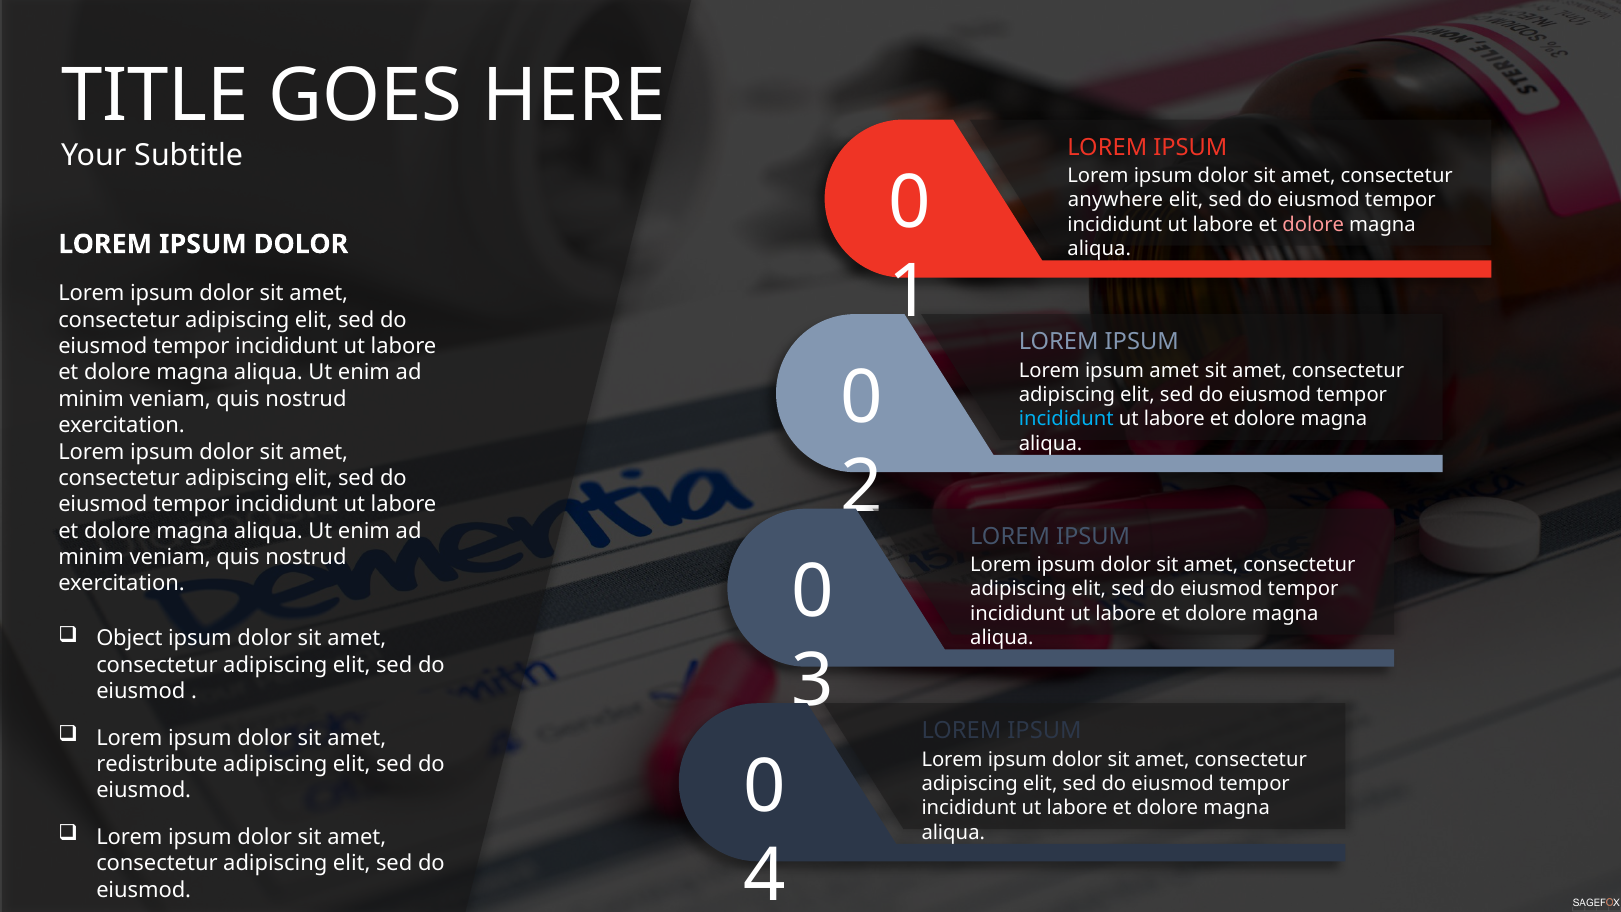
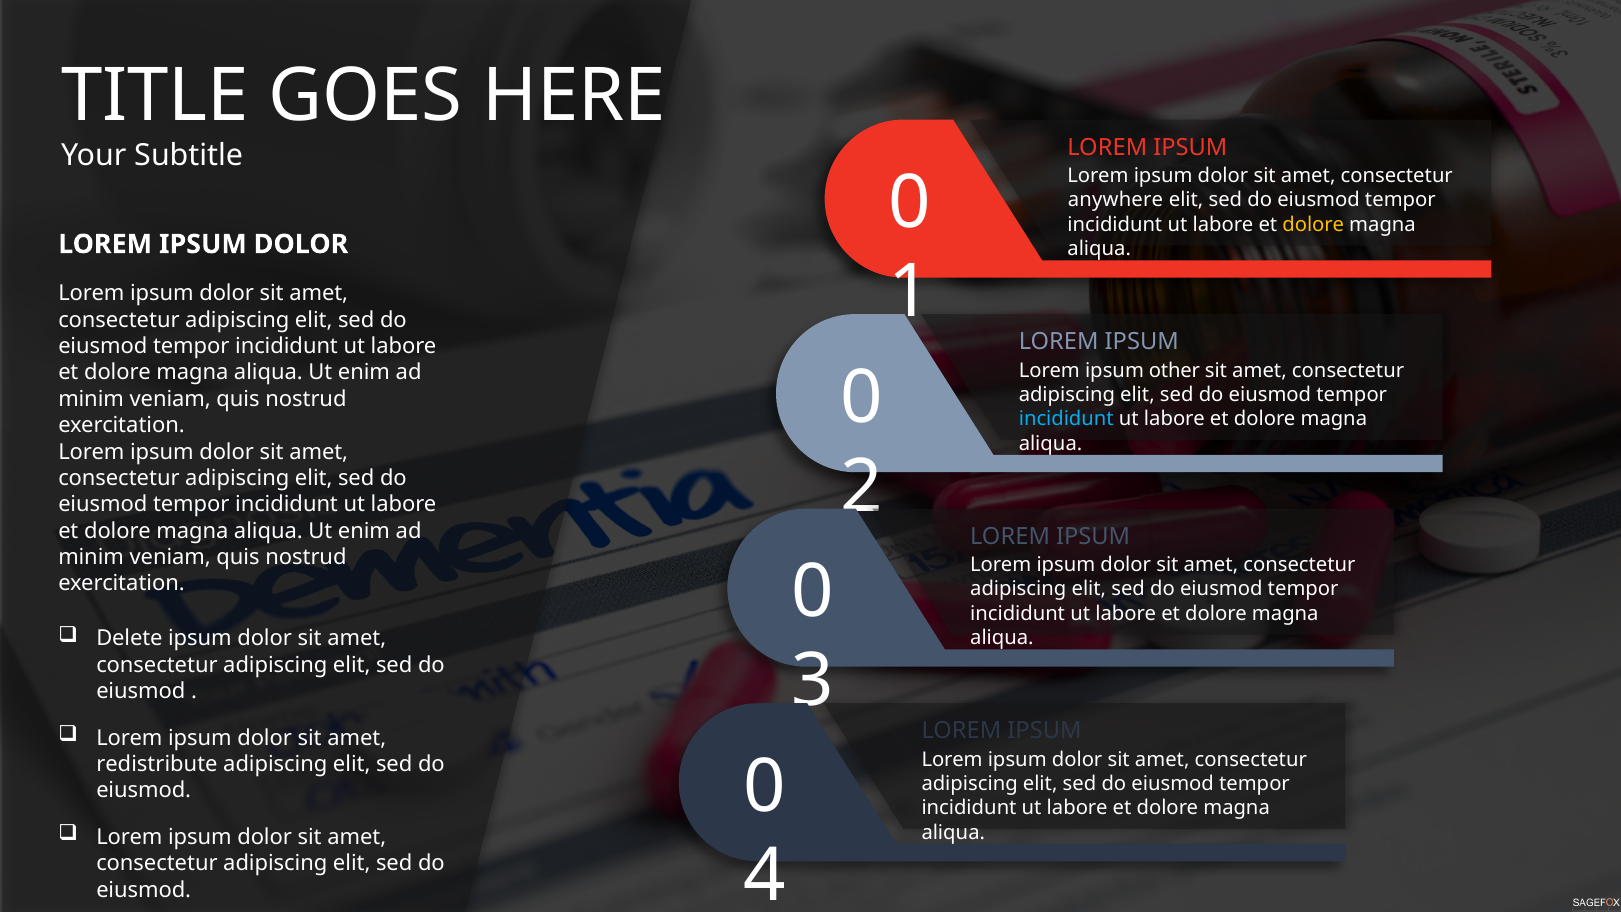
dolore colour: pink -> yellow (1313, 224)
ipsum amet: amet -> other (1174, 370)
Object: Object -> Delete (129, 638)
